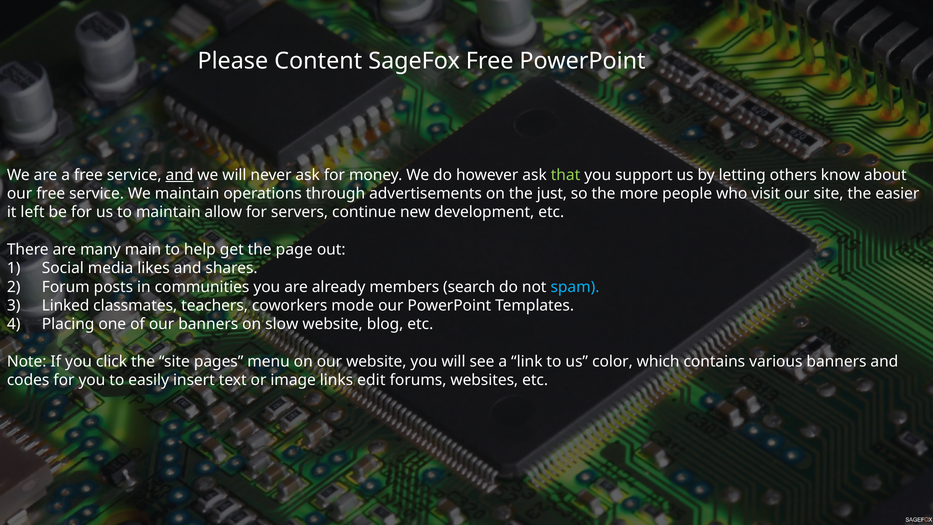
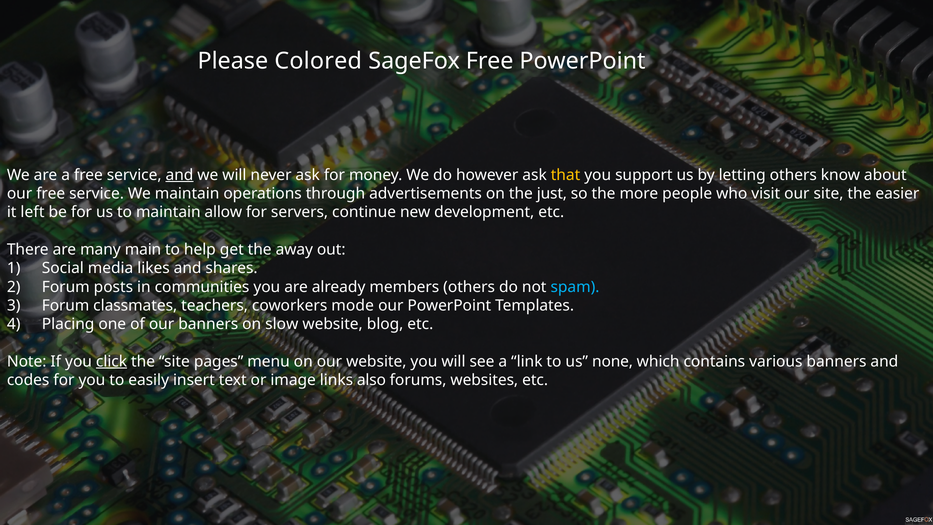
Content: Content -> Colored (318, 61)
that colour: light green -> yellow (566, 175)
page: page -> away (294, 249)
members search: search -> others (469, 287)
Linked: Linked -> Forum (66, 305)
click underline: none -> present (112, 361)
color: color -> none (613, 361)
edit: edit -> also (371, 380)
